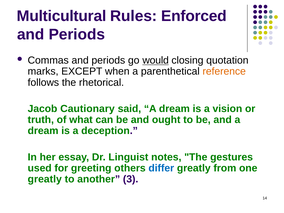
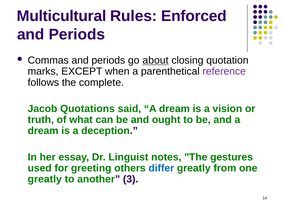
would: would -> about (155, 60)
reference colour: orange -> purple (224, 71)
rhetorical: rhetorical -> complete (101, 82)
Cautionary: Cautionary -> Quotations (87, 109)
